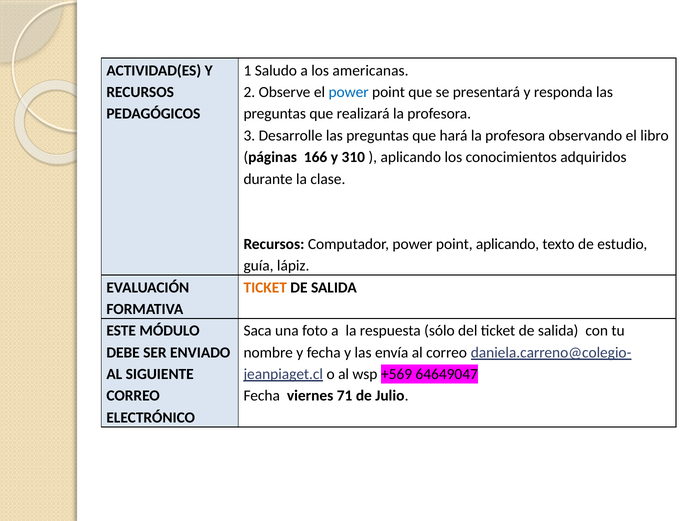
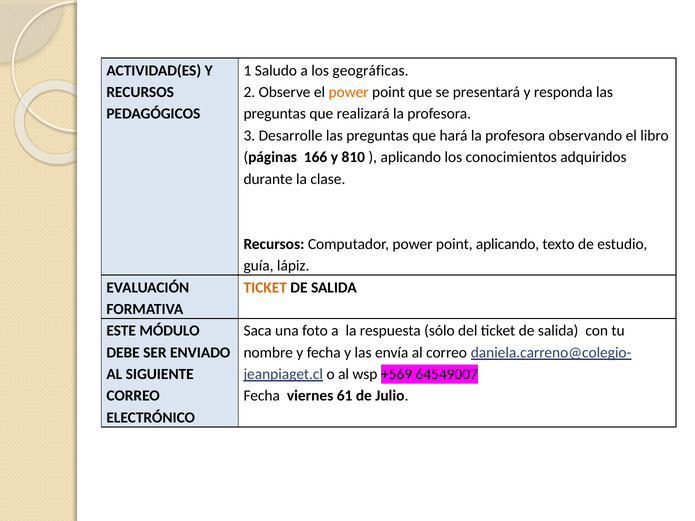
americanas: americanas -> geográficas (370, 71)
power colour: blue -> orange (349, 92)
310: 310 -> 810 (353, 157)
64649047: 64649047 -> 64549007 (447, 374)
71: 71 -> 61 (345, 396)
